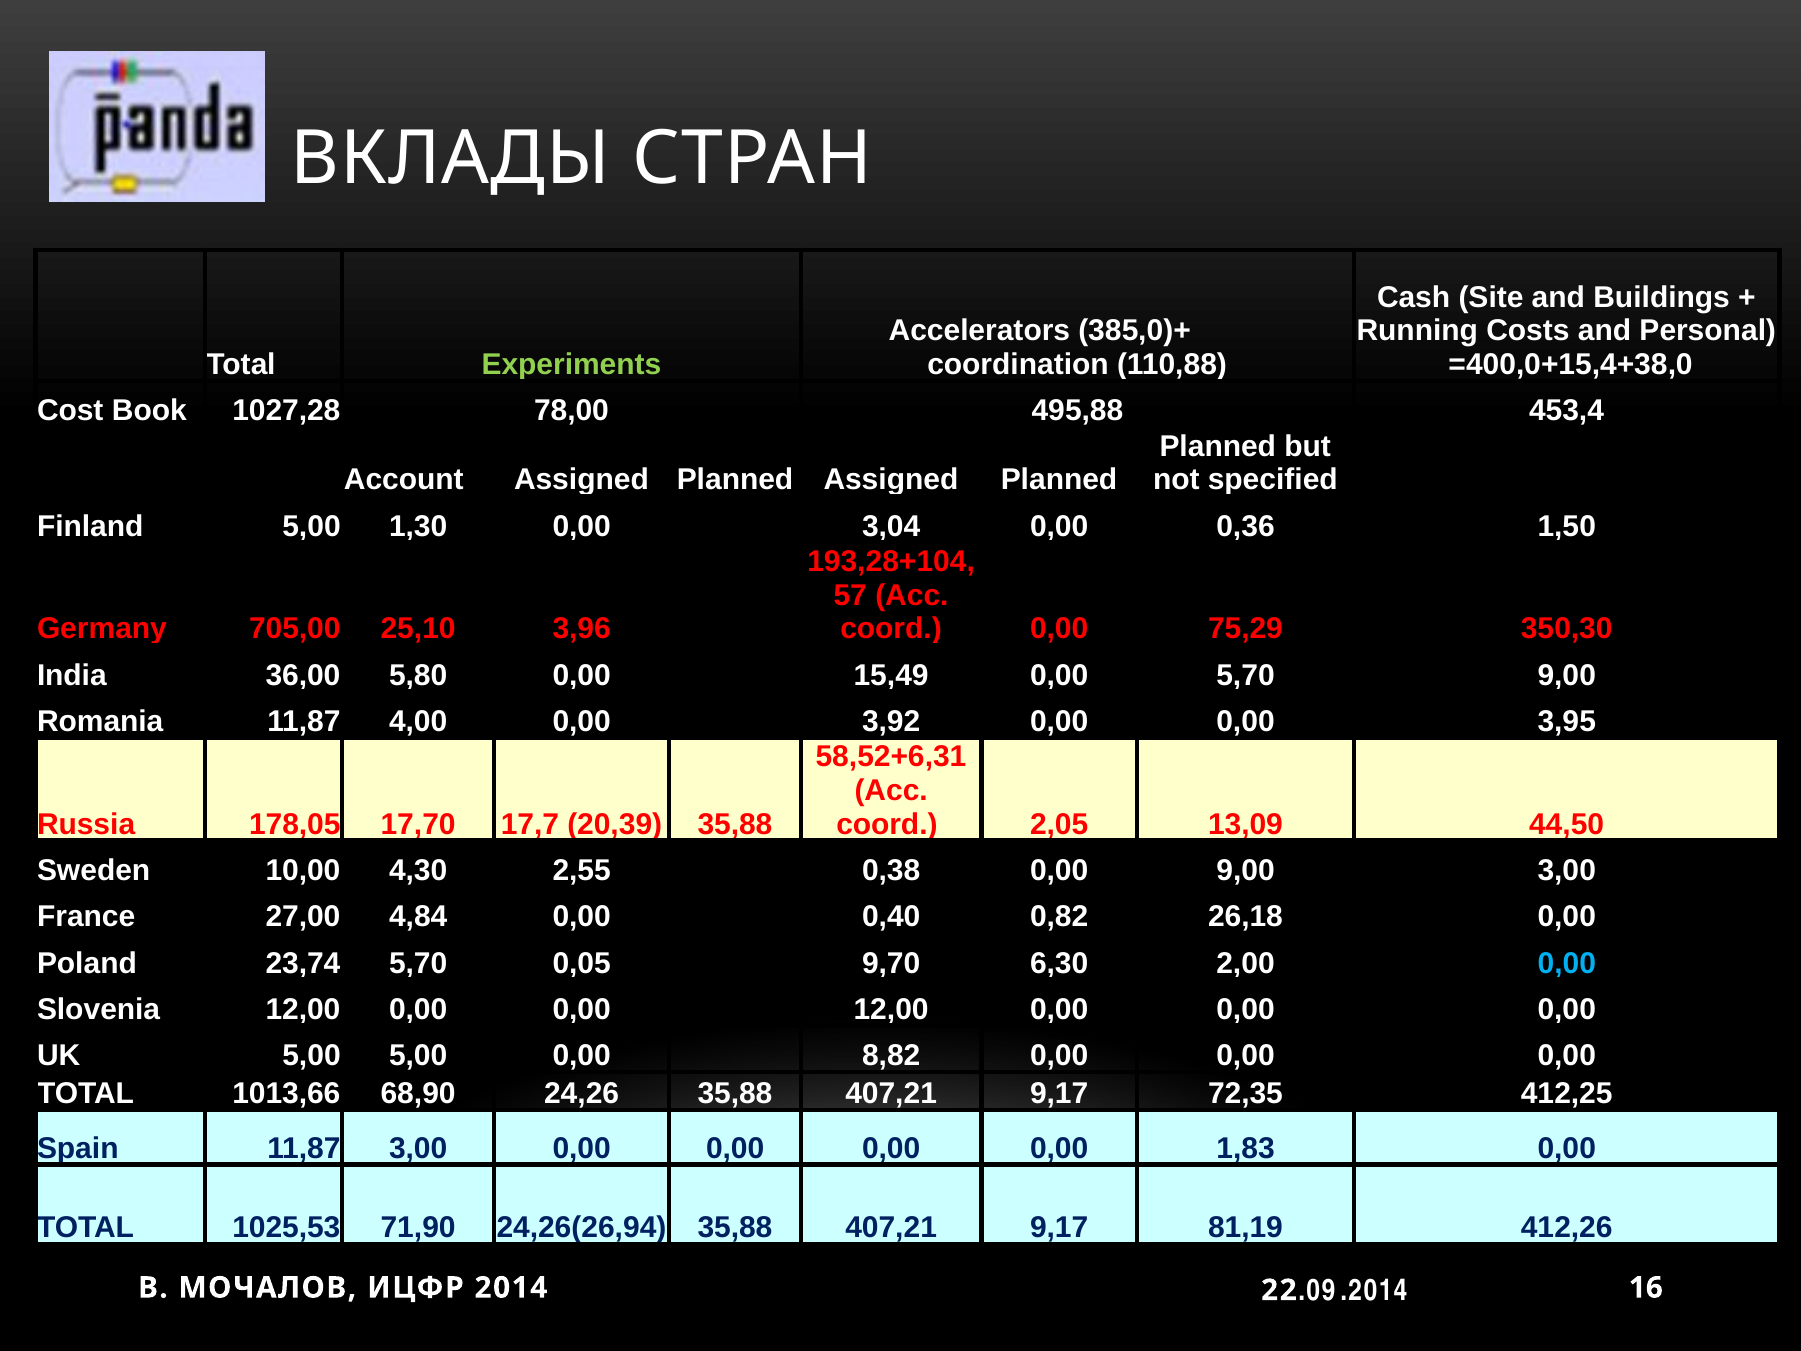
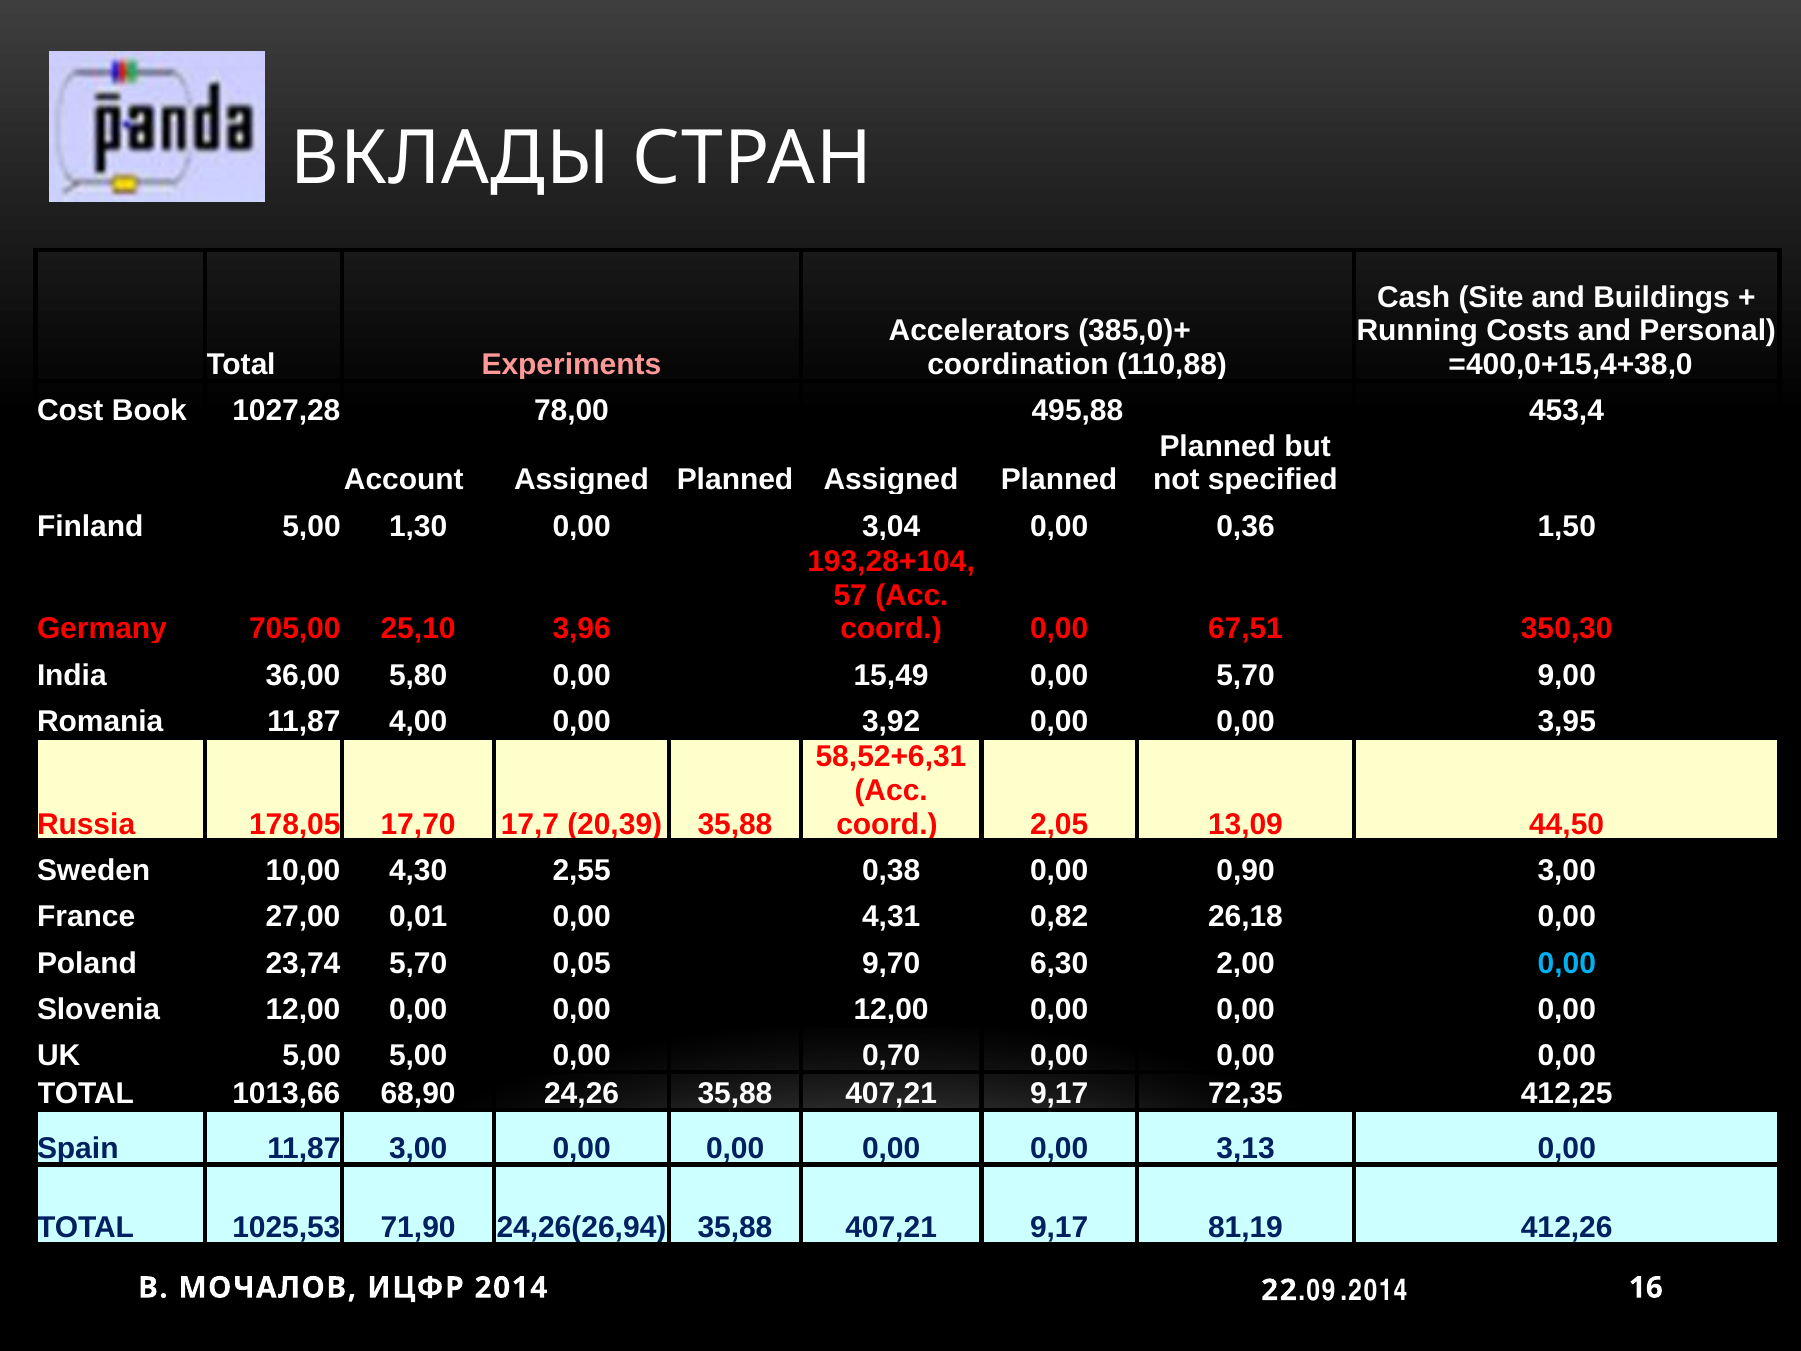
Experiments colour: light green -> pink (571, 365)
75,29: 75,29 -> 67,51 (1245, 629)
0,00 9,00: 9,00 -> 0,90 (1246, 870)
4,84: 4,84 -> 0,01 (418, 917)
0,40: 0,40 -> 4,31 (891, 917)
8,82: 8,82 -> 0,70 (891, 1056)
1,83: 1,83 -> 3,13 (1246, 1148)
